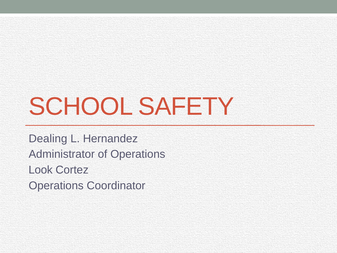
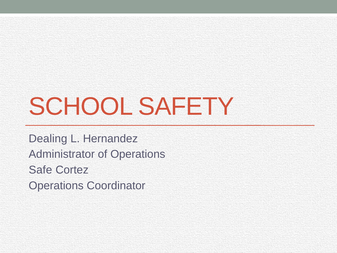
Look: Look -> Safe (40, 170)
